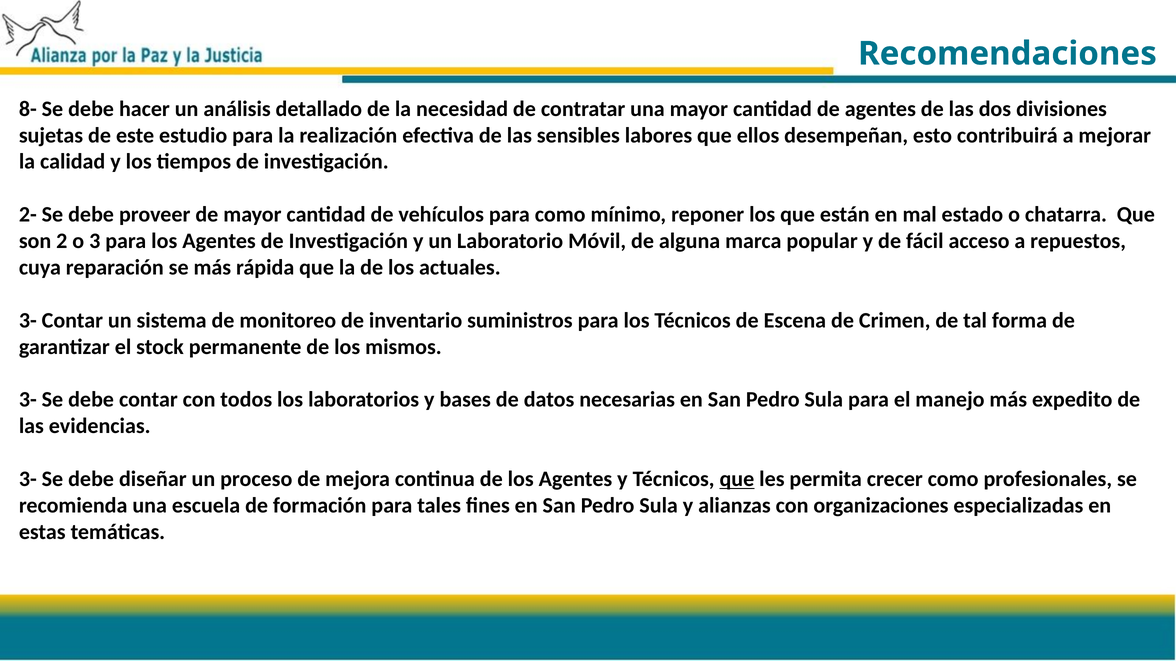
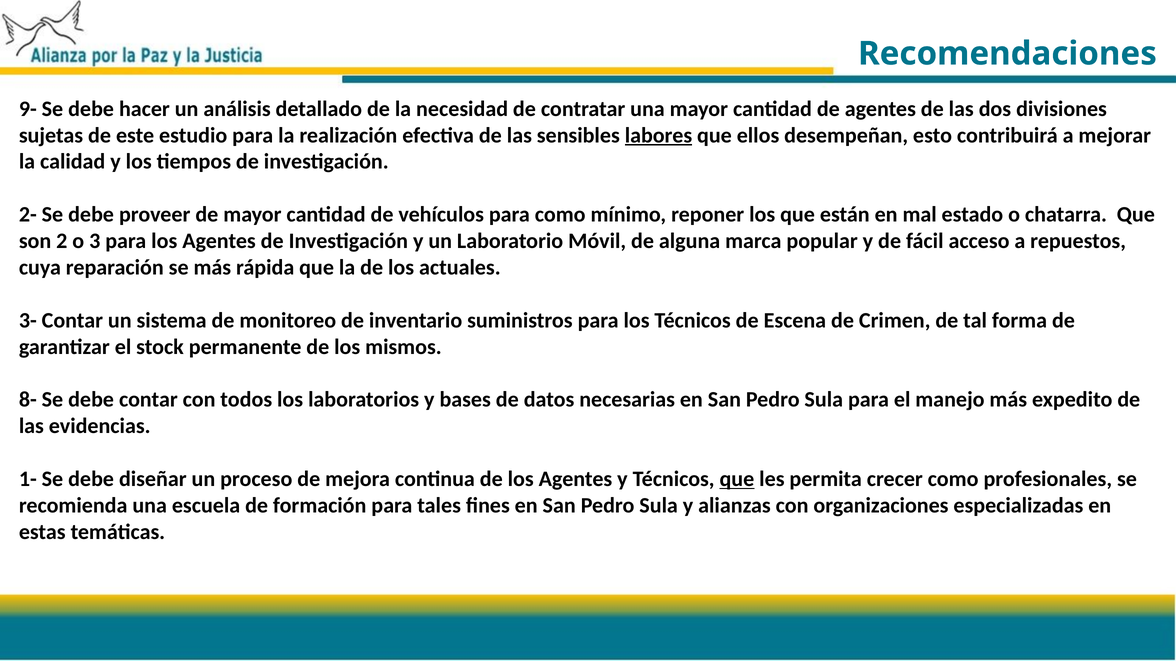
8-: 8- -> 9- (28, 109)
labores underline: none -> present (659, 135)
3-: 3- -> 8- (28, 400)
3-: 3- -> 1- (28, 479)
